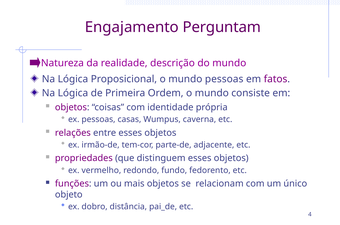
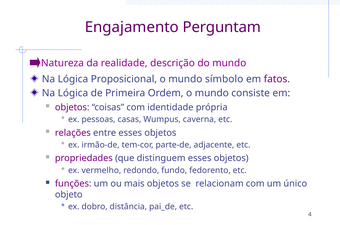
mundo pessoas: pessoas -> símbolo (224, 79)
